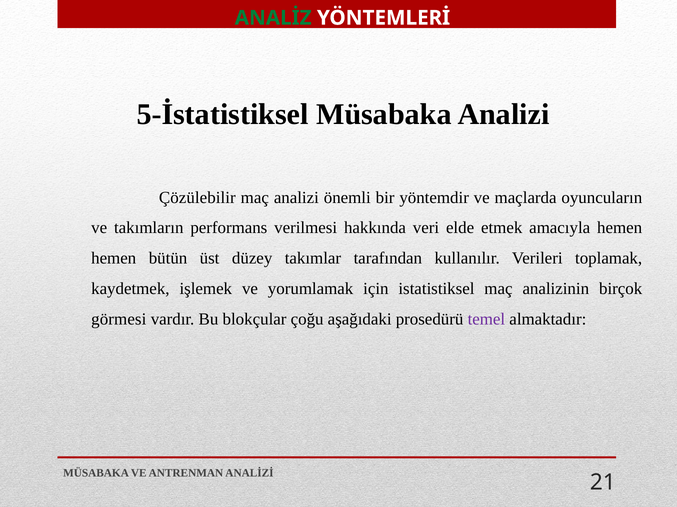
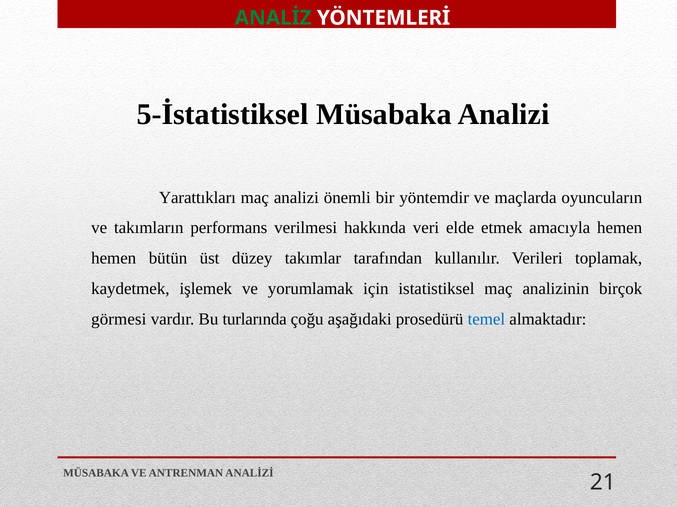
Çözülebilir: Çözülebilir -> Yarattıkları (197, 198)
blokçular: blokçular -> turlarında (255, 320)
temel colour: purple -> blue (486, 320)
